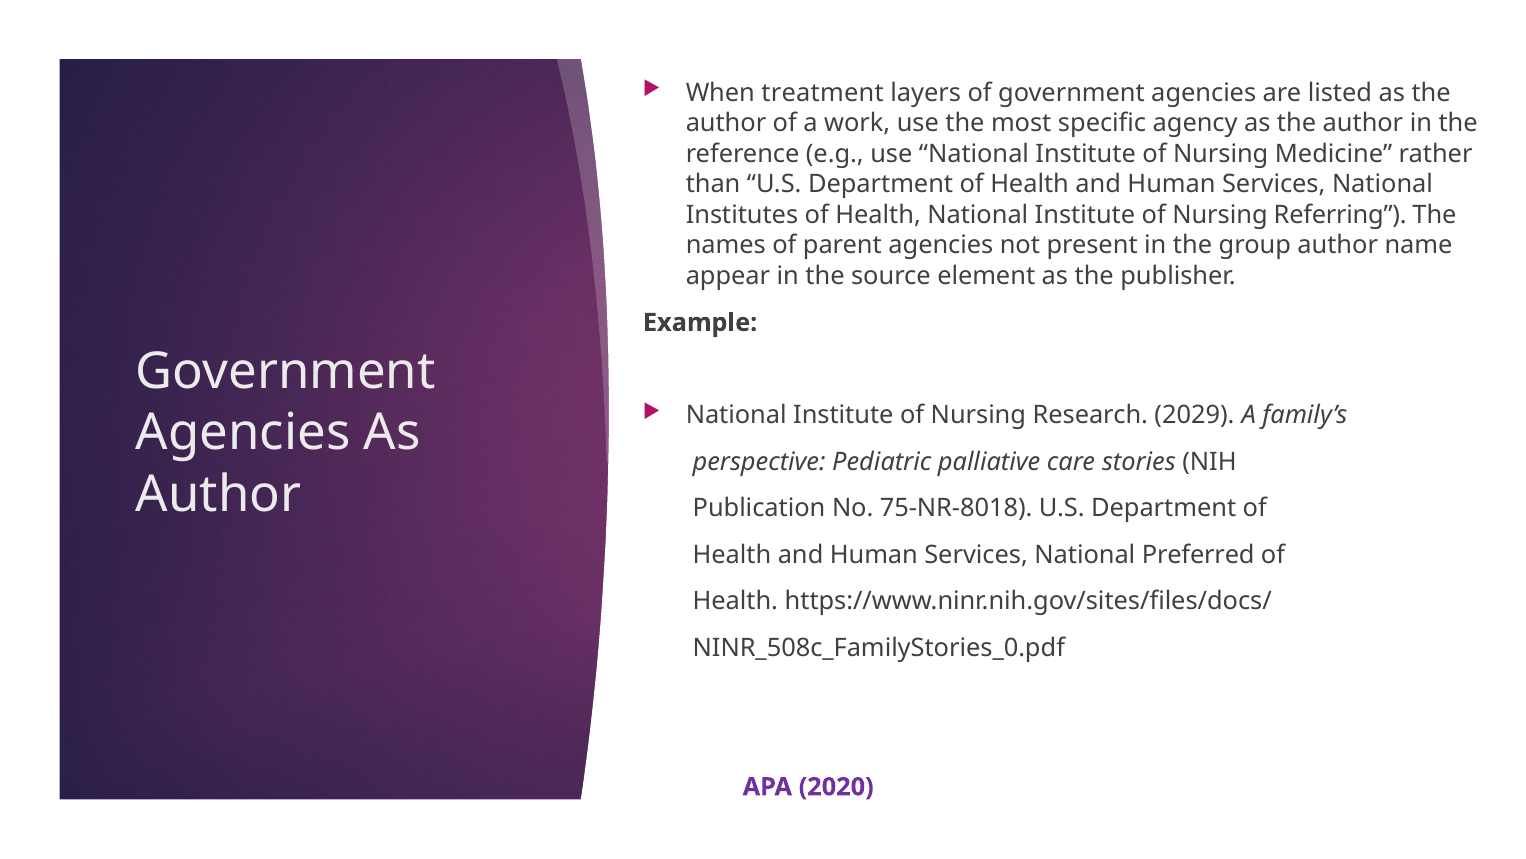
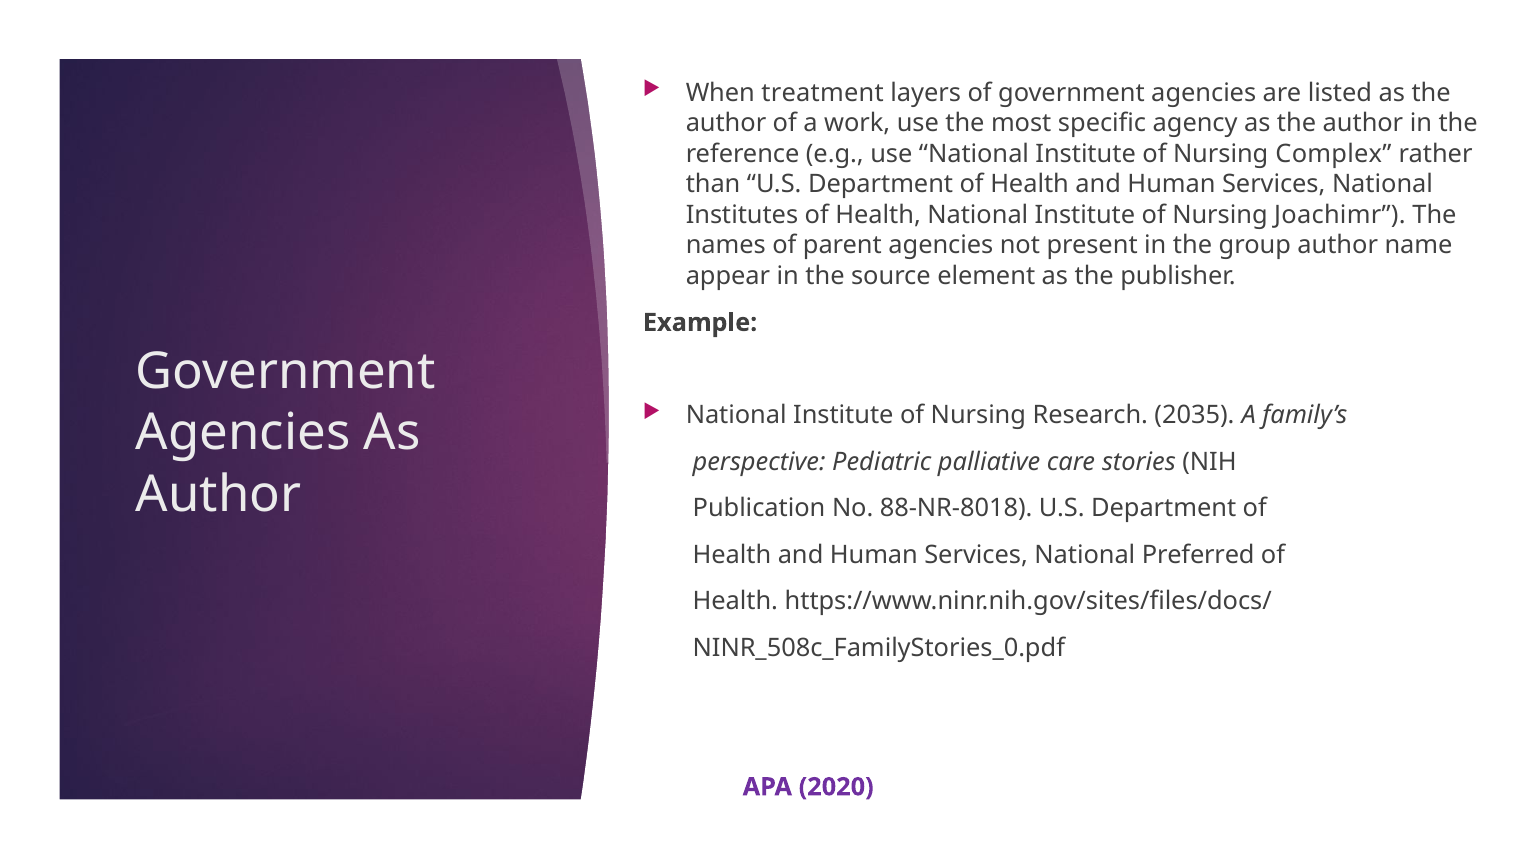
Medicine: Medicine -> Complex (1333, 154)
Referring: Referring -> Joachimr (1340, 215)
2029: 2029 -> 2035 (1194, 415)
75-NR-8018: 75-NR-8018 -> 88-NR-8018 (956, 508)
